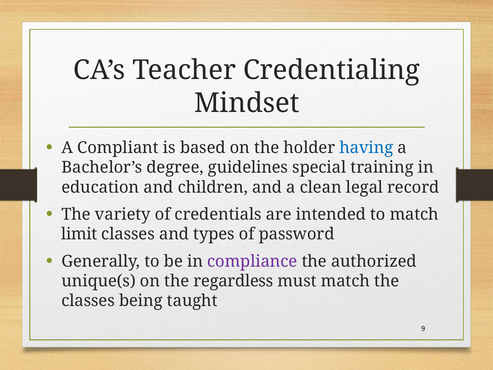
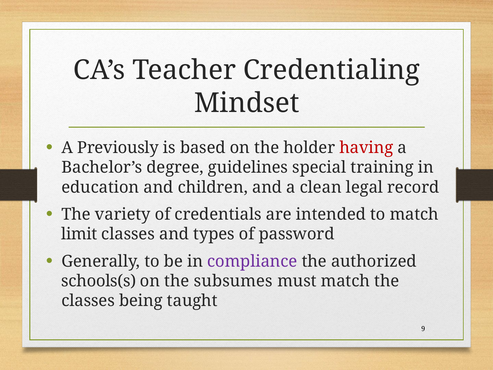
Compliant: Compliant -> Previously (118, 148)
having colour: blue -> red (366, 148)
unique(s: unique(s -> schools(s (99, 281)
regardless: regardless -> subsumes (233, 281)
